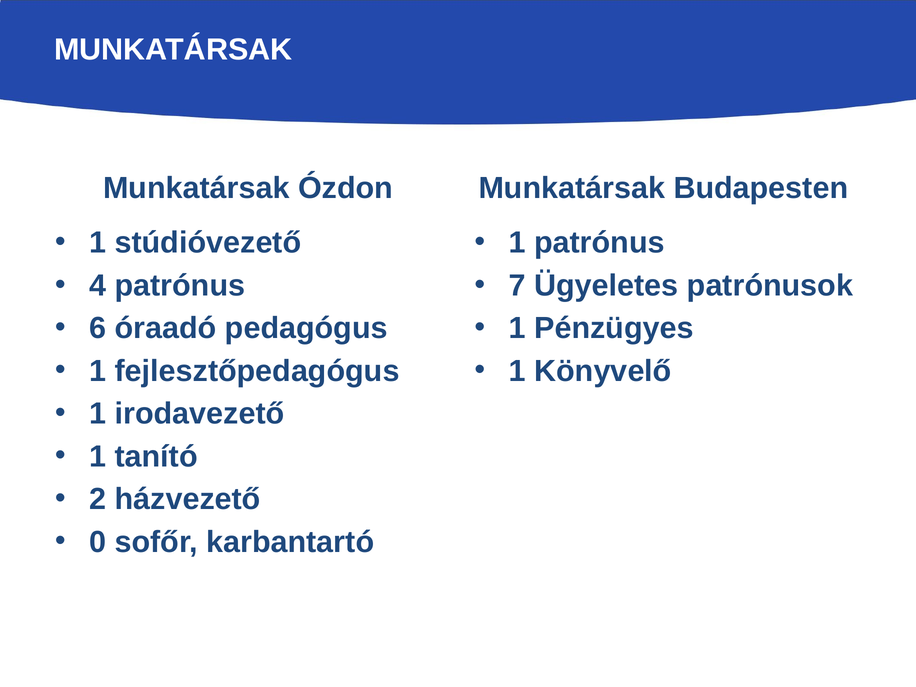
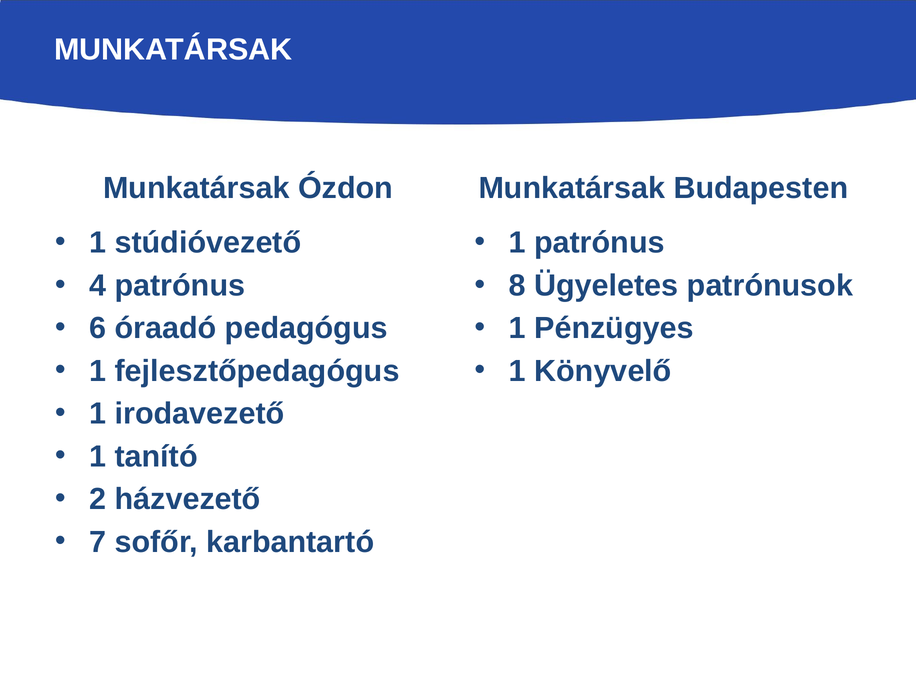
7: 7 -> 8 (517, 286)
0: 0 -> 7 (98, 542)
